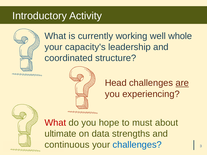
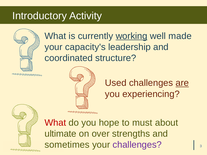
working underline: none -> present (132, 36)
whole: whole -> made (180, 36)
Head: Head -> Used (116, 83)
data: data -> over (101, 134)
continuous: continuous -> sometimes (67, 145)
challenges colour: blue -> purple (137, 145)
